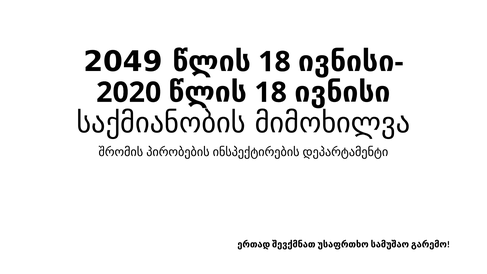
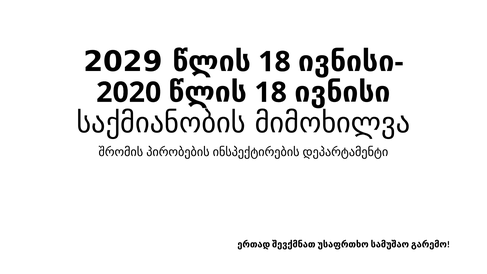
2049: 2049 -> 2029 (123, 62)
